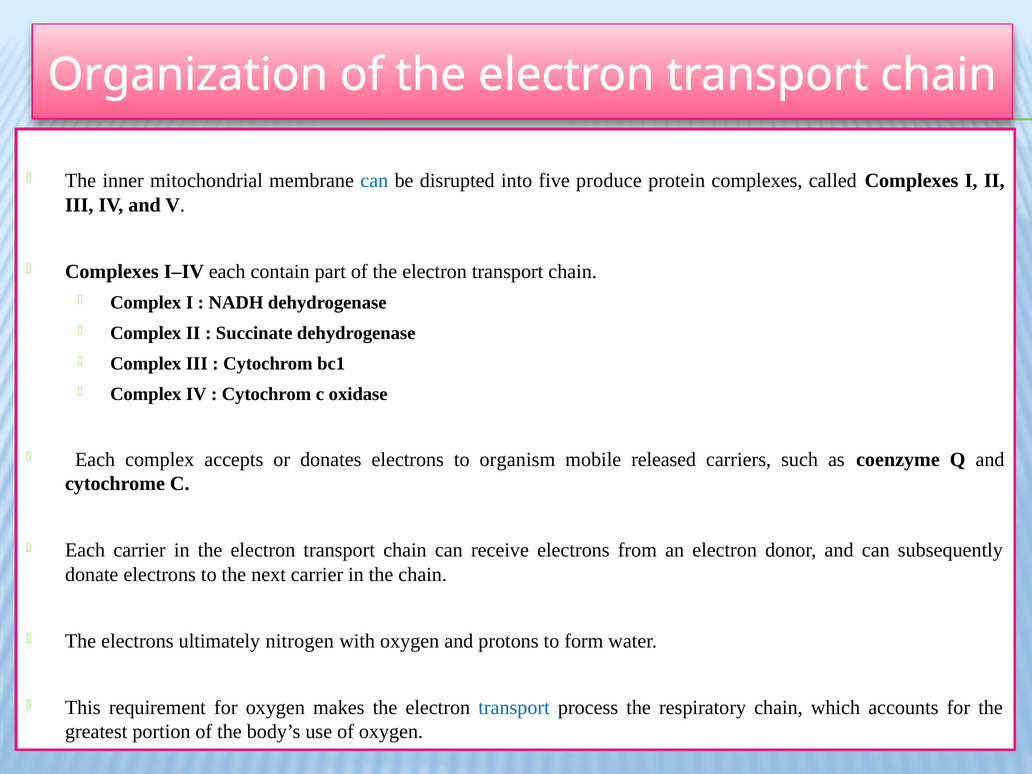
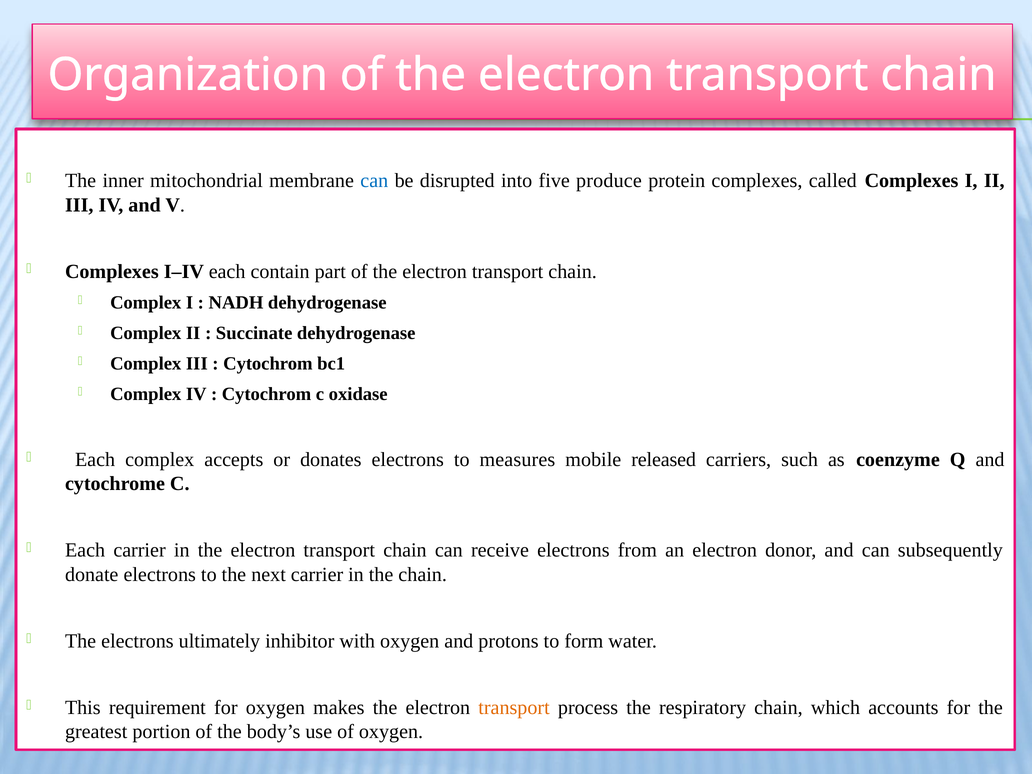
organism: organism -> measures (517, 460)
nitrogen: nitrogen -> inhibitor (300, 641)
transport colour: blue -> orange (514, 708)
